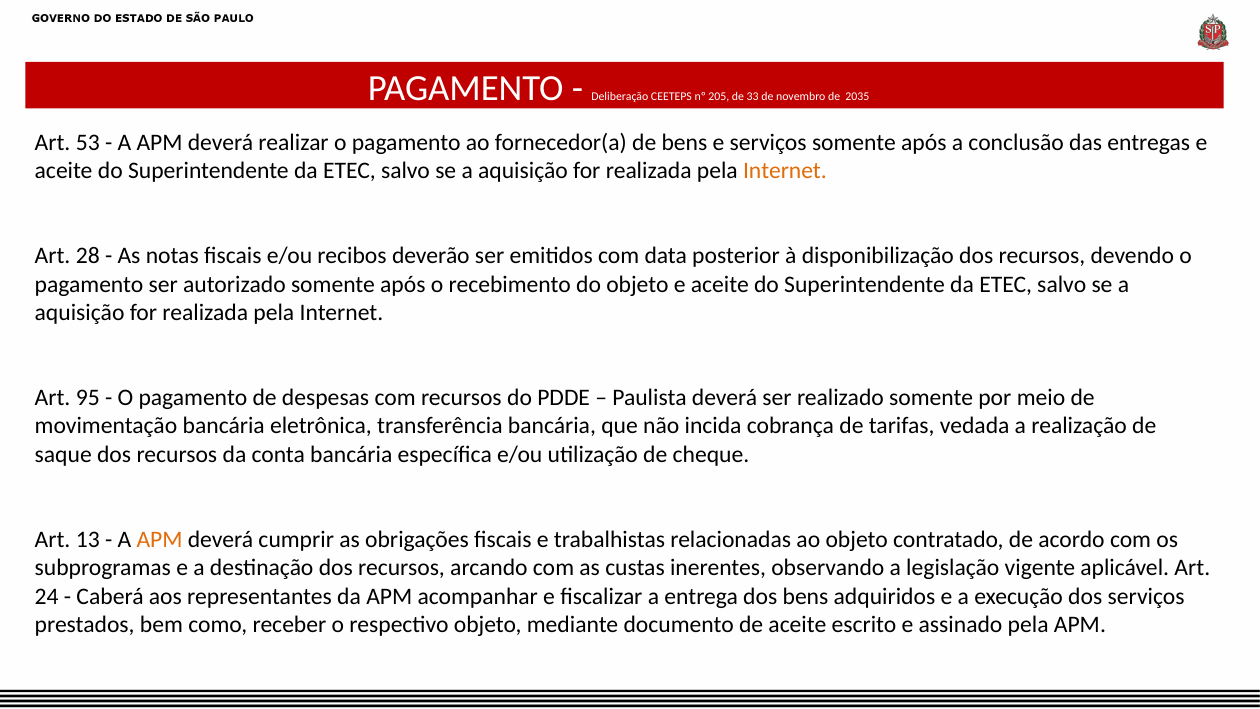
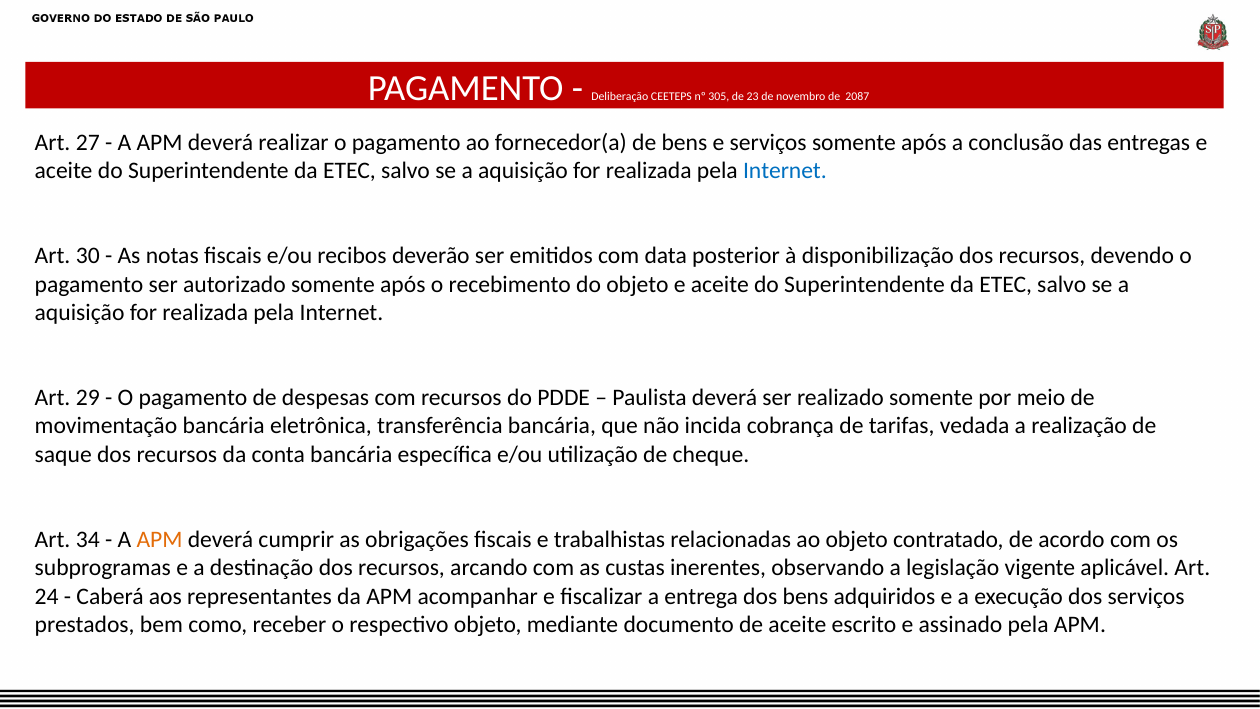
205: 205 -> 305 (719, 97)
33: 33 -> 23 (753, 97)
2035: 2035 -> 2087 (857, 97)
53: 53 -> 27 (88, 142)
Internet colour: orange -> blue (785, 171)
28: 28 -> 30 (88, 256)
95: 95 -> 29 (88, 398)
13: 13 -> 34 (88, 539)
